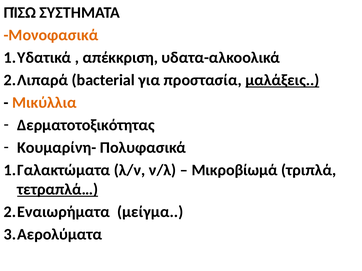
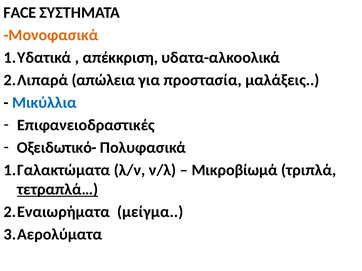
ΠΊΣΩ: ΠΊΣΩ -> FACE (20, 13)
bacterial: bacterial -> απώλεια (103, 80)
μαλάξεις underline: present -> none (282, 80)
Μικύλλια colour: orange -> blue (44, 103)
Δερματοτοξικότητας: Δερματοτοξικότητας -> Επιφανειοδραστικές (86, 125)
Κουμαρίνη-: Κουμαρίνη- -> Οξειδωτικό- (57, 148)
